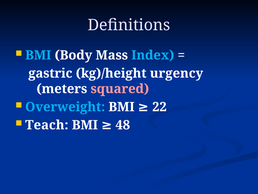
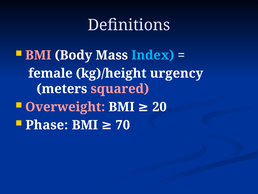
BMI colour: light blue -> pink (38, 55)
gastric: gastric -> female (50, 73)
Overweight colour: light blue -> pink (65, 107)
22: 22 -> 20 (159, 107)
Teach: Teach -> Phase (47, 125)
48: 48 -> 70 (123, 125)
